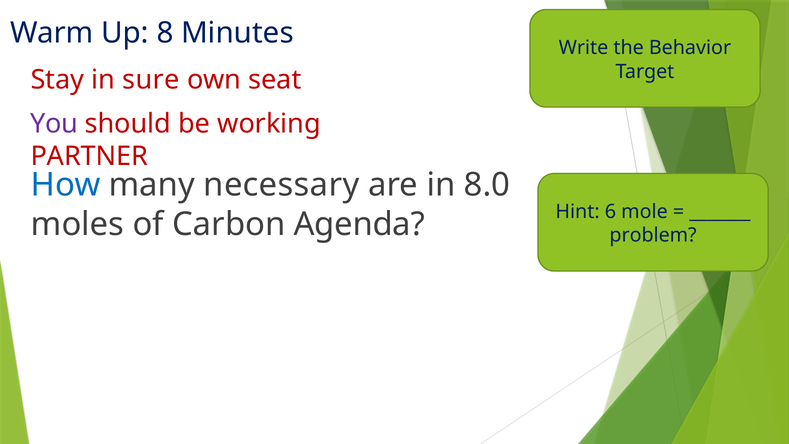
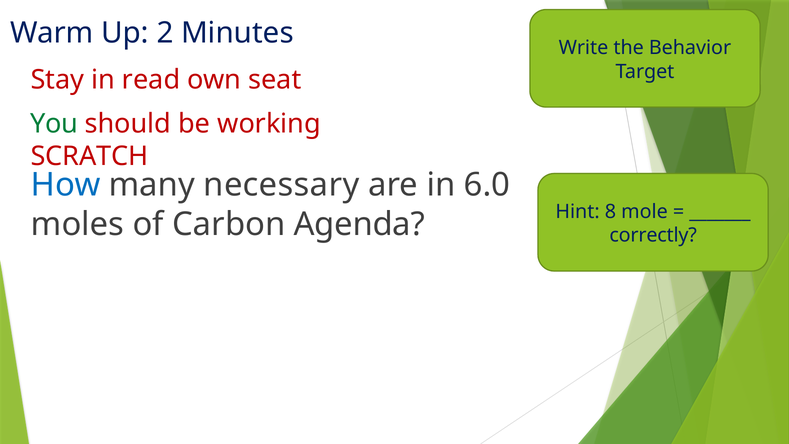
8: 8 -> 2 (165, 33)
sure: sure -> read (151, 80)
You colour: purple -> green (54, 124)
PARTNER: PARTNER -> SCRATCH (89, 156)
8.0: 8.0 -> 6.0 (487, 185)
6: 6 -> 8 (611, 212)
problem: problem -> correctly (653, 235)
